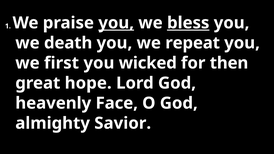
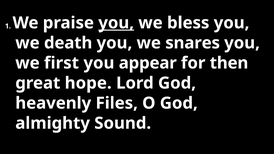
bless underline: present -> none (188, 23)
repeat: repeat -> snares (193, 43)
wicked: wicked -> appear (148, 63)
Face: Face -> Files (117, 103)
Savior: Savior -> Sound (123, 123)
